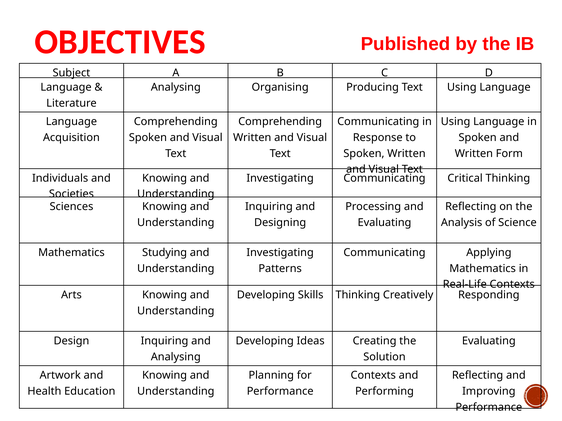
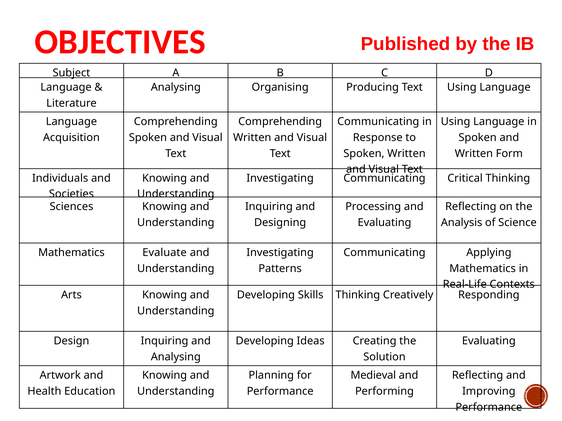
Studying: Studying -> Evaluate (165, 253)
Contexts: Contexts -> Medieval (373, 376)
